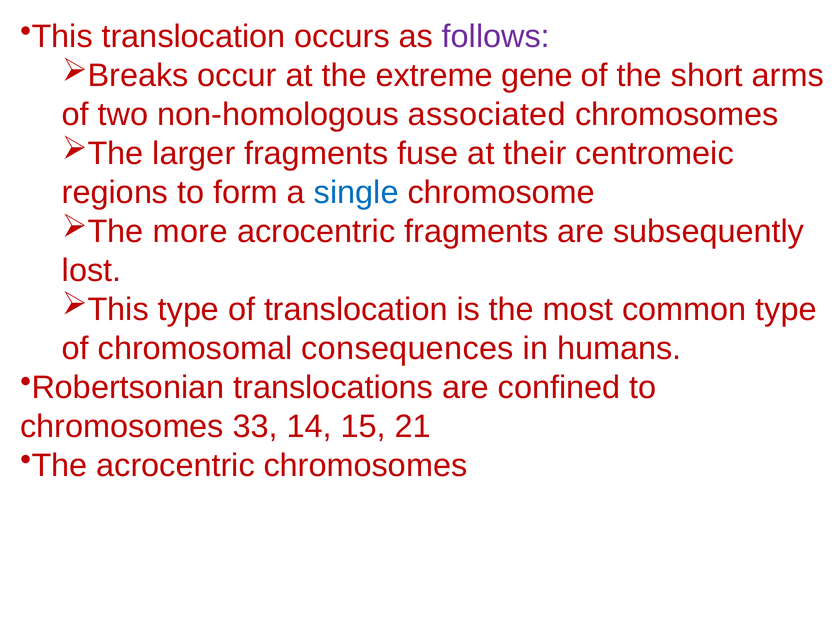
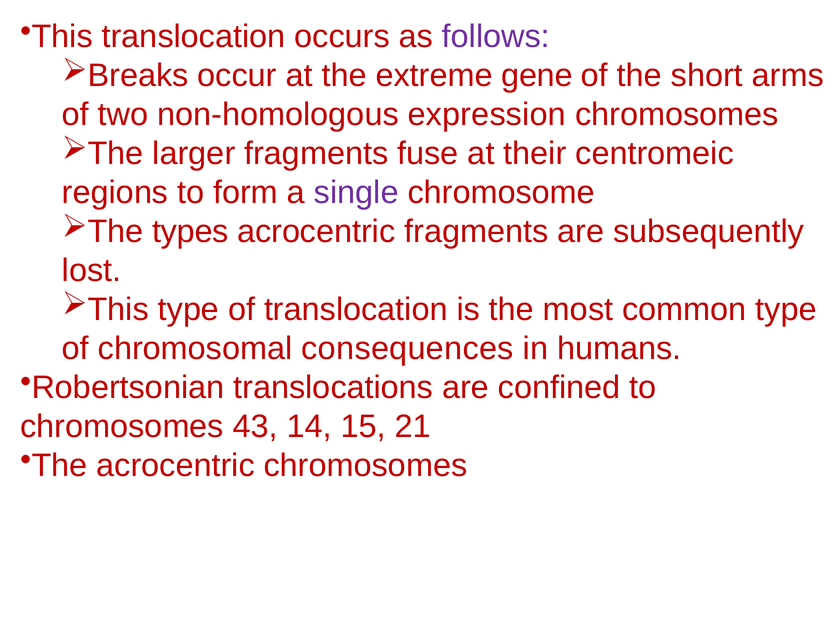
associated: associated -> expression (487, 115)
single colour: blue -> purple (356, 193)
more: more -> types (190, 232)
33: 33 -> 43 (255, 427)
